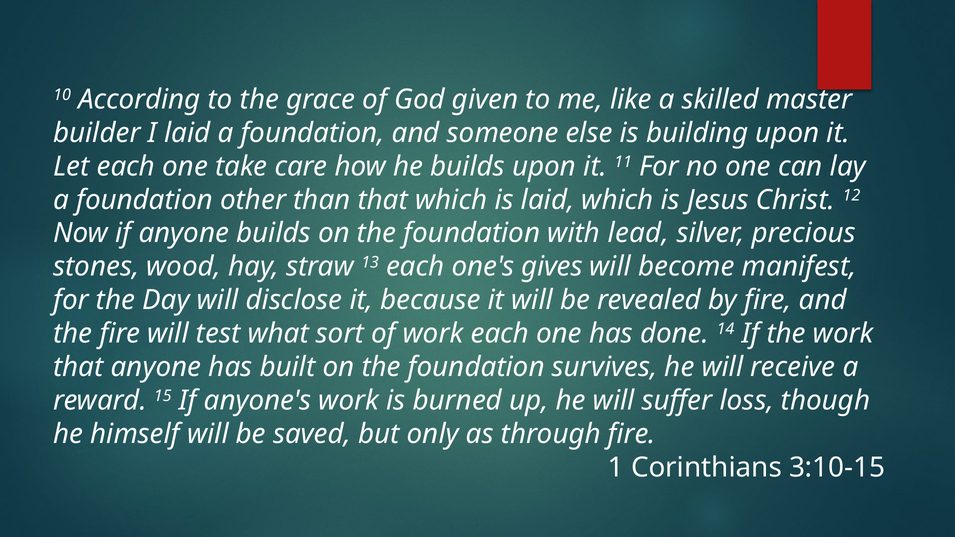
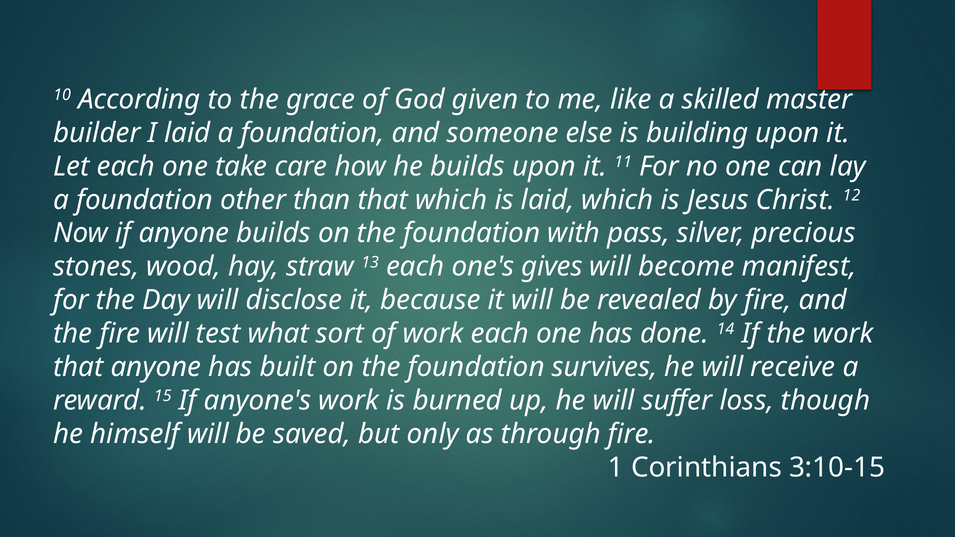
lead: lead -> pass (638, 233)
